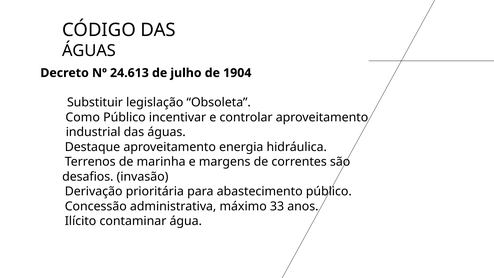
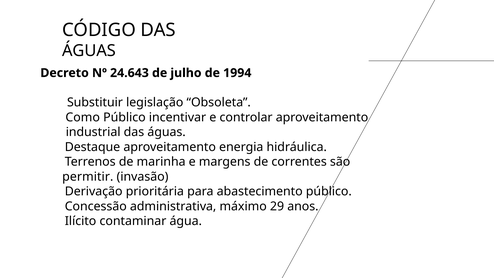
24.613: 24.613 -> 24.643 (129, 73)
1904: 1904 -> 1994 (237, 73)
desafios: desafios -> permitir (88, 177)
33: 33 -> 29 (277, 206)
